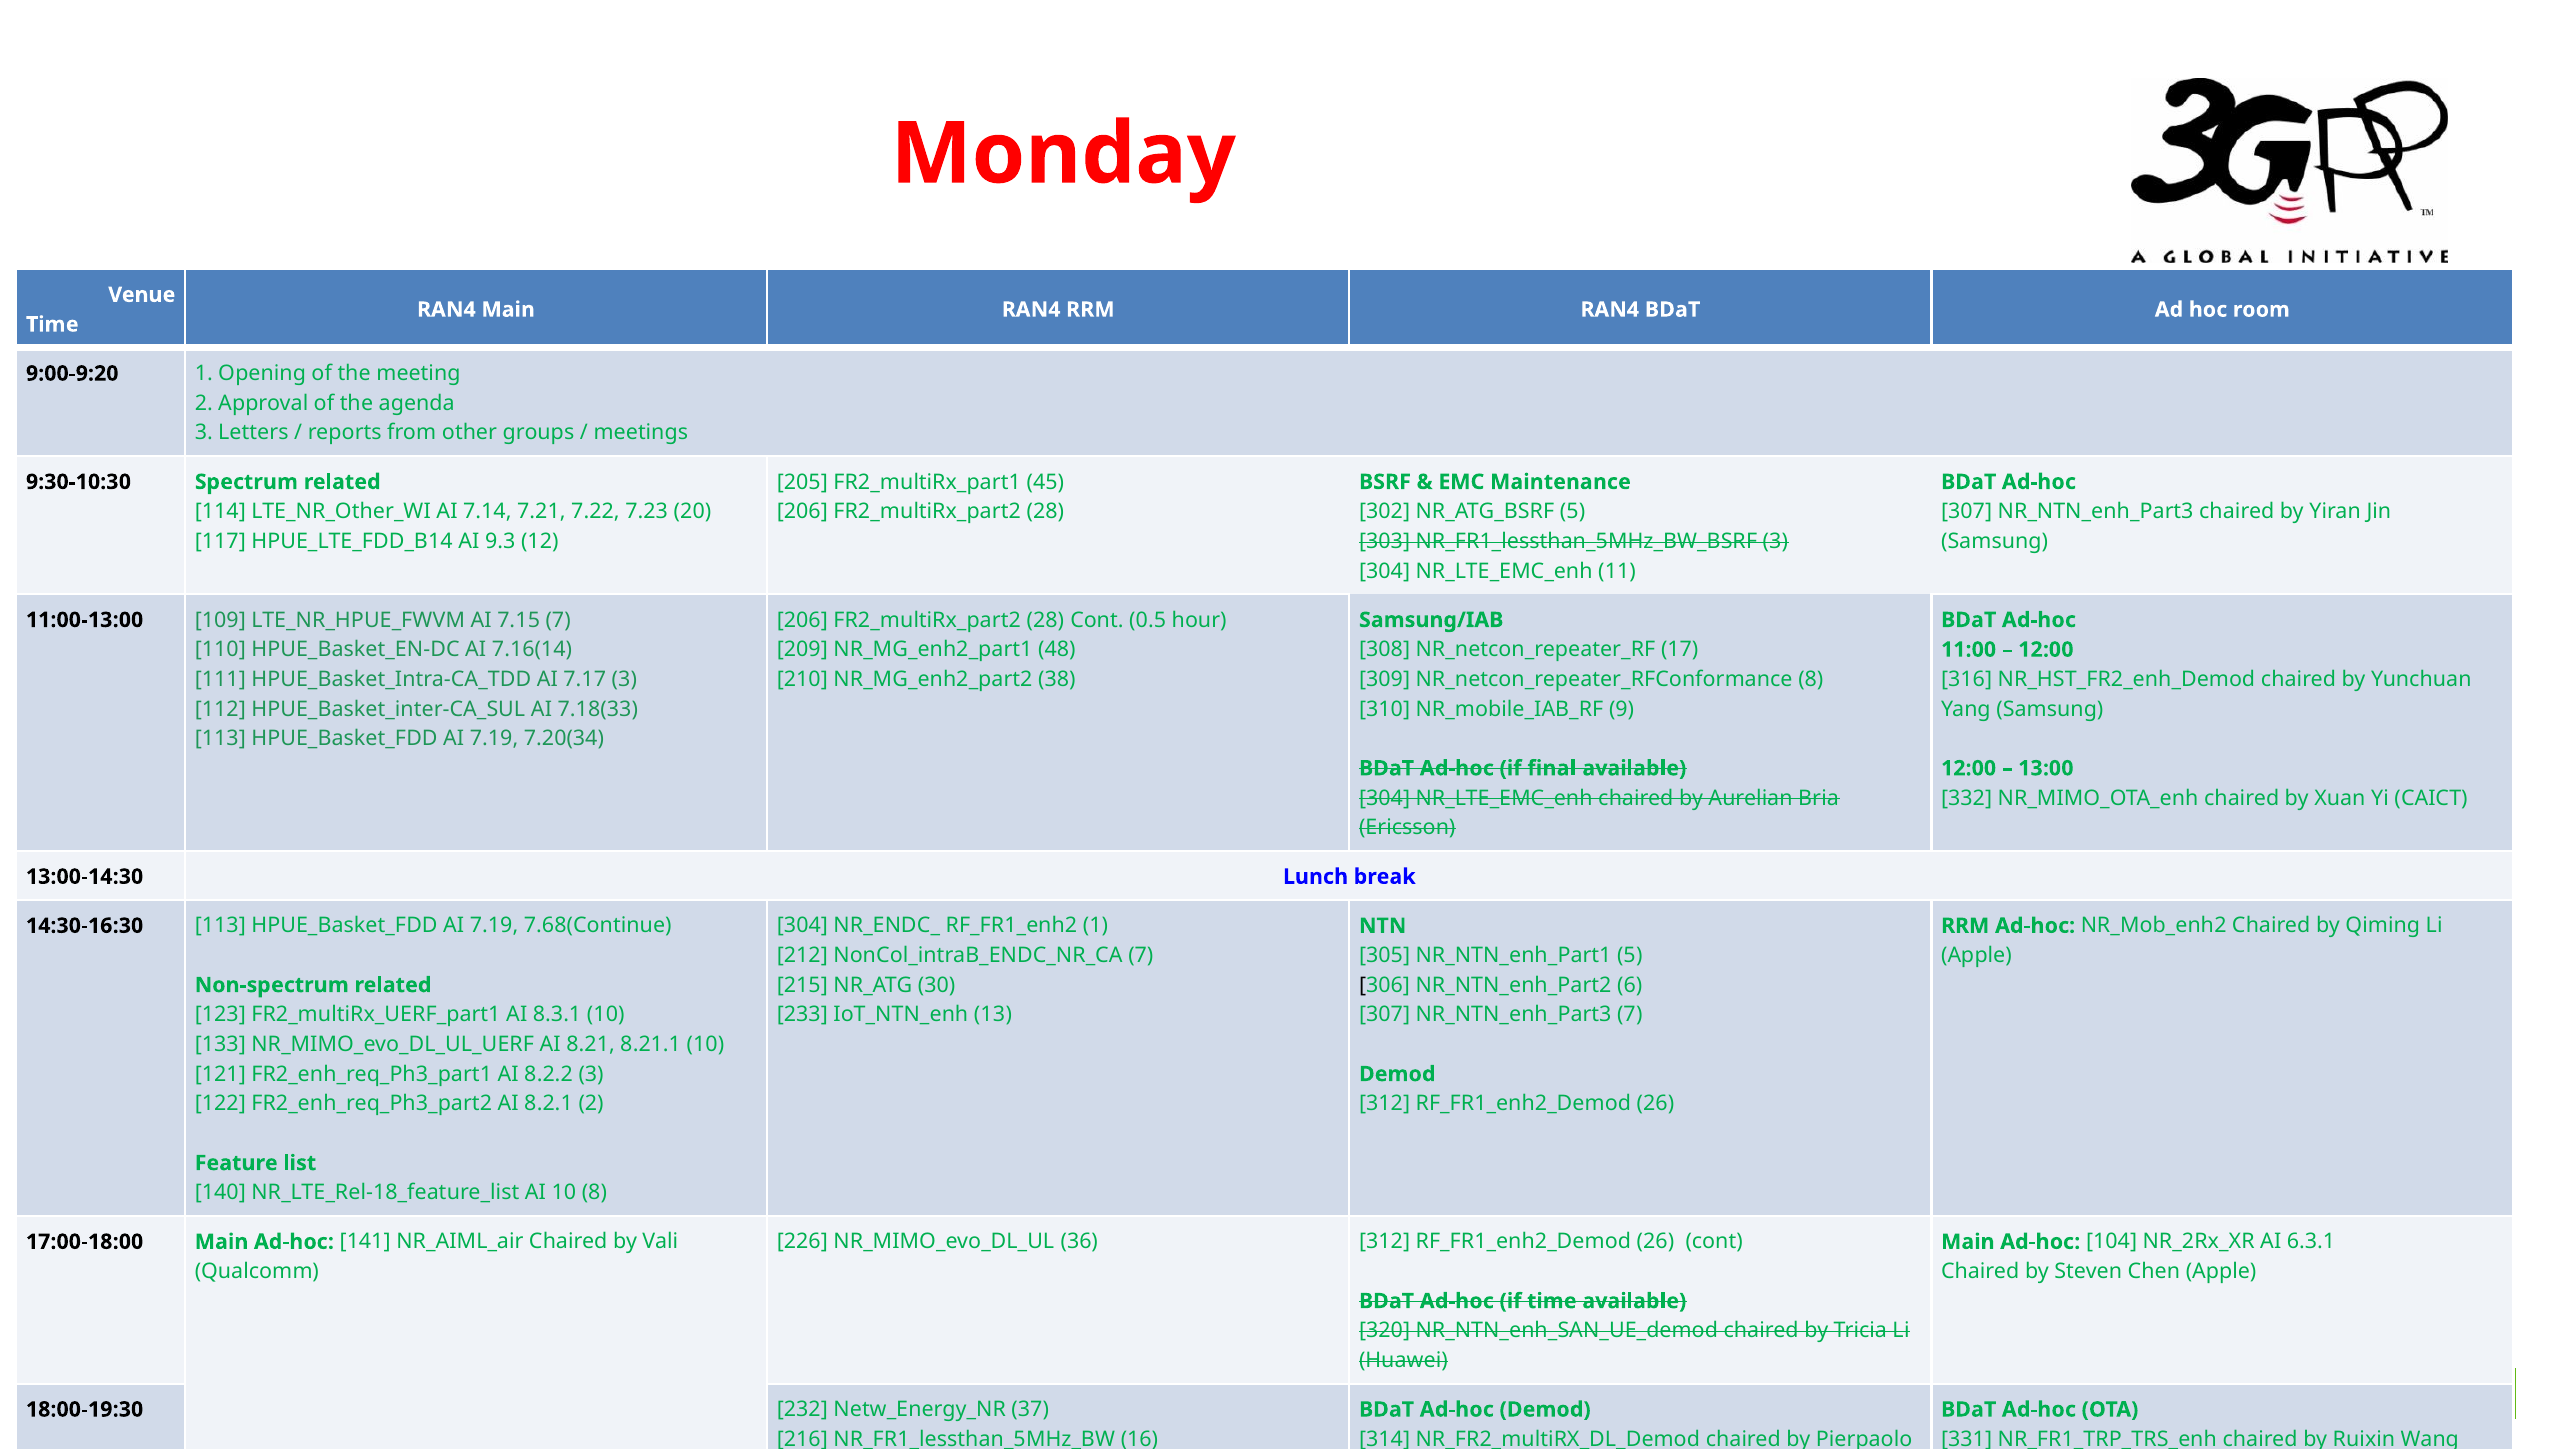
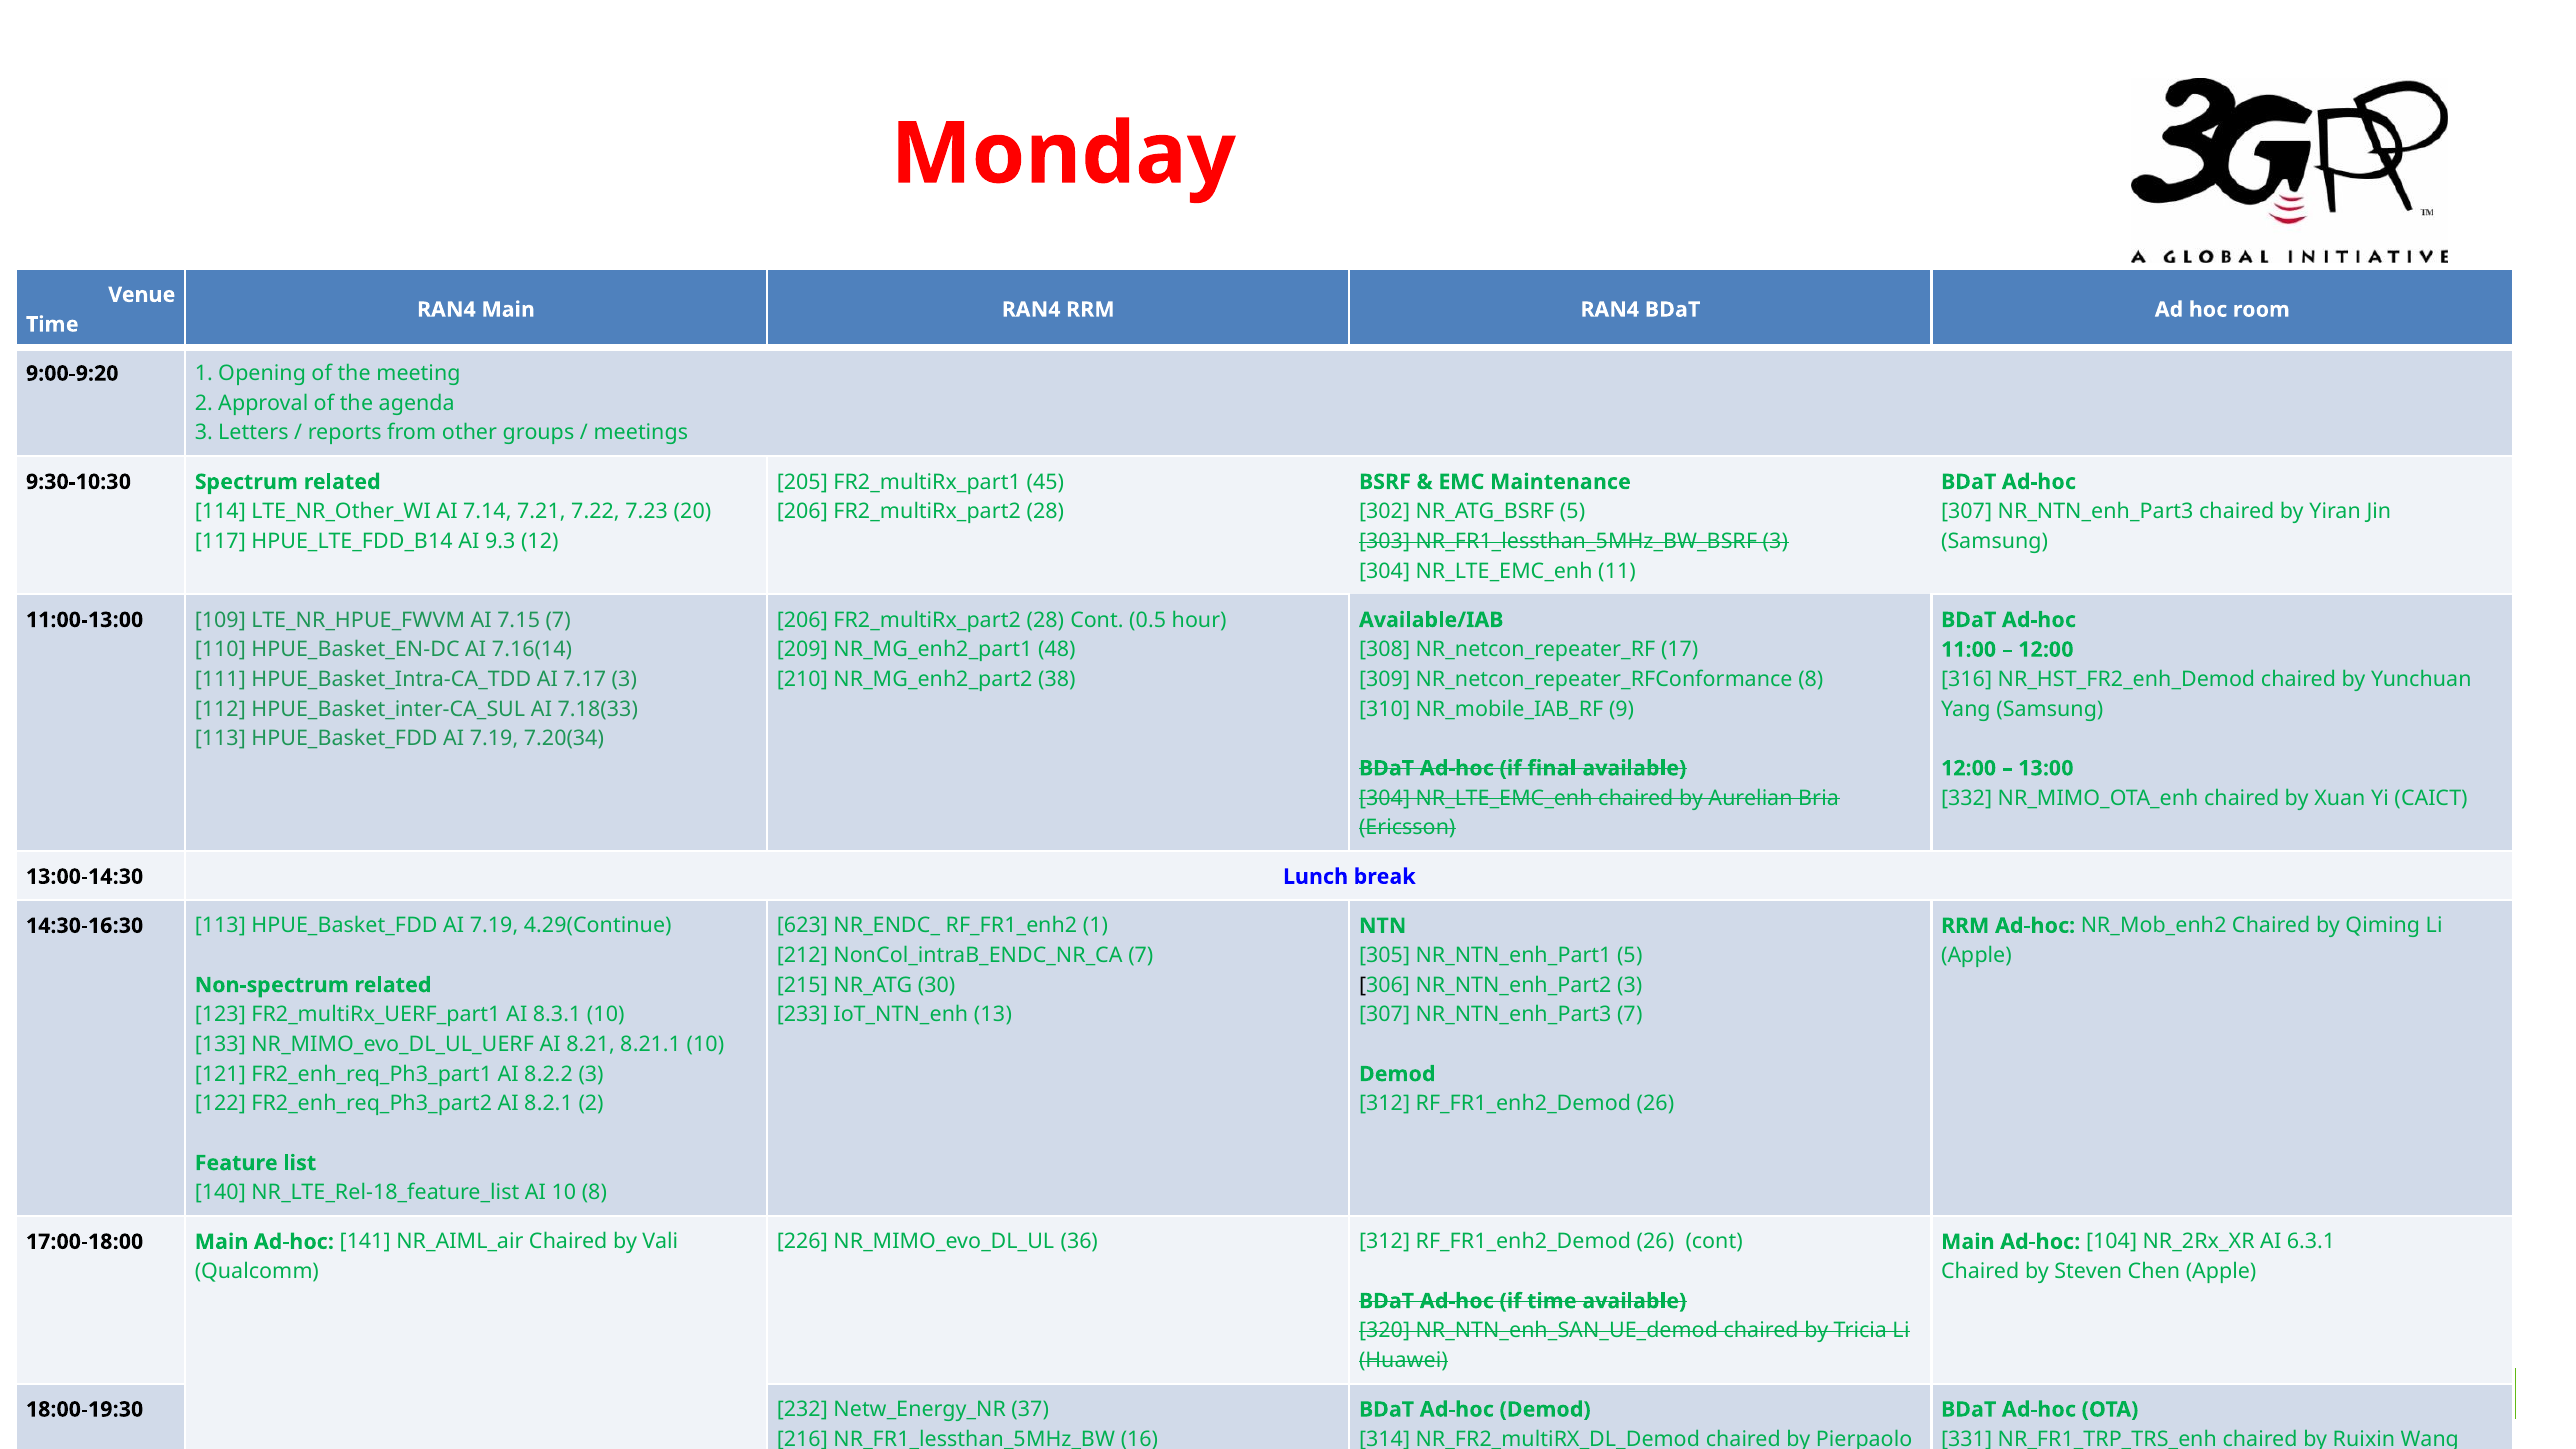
Samsung/IAB: Samsung/IAB -> Available/IAB (1431, 620)
304: 304 -> 623 (802, 926)
7.68(Continue: 7.68(Continue -> 4.29(Continue (598, 926)
6: 6 -> 3 (1630, 985)
